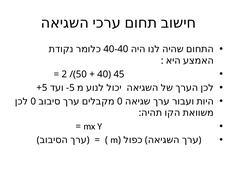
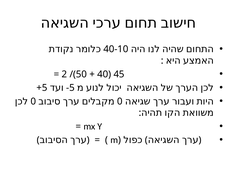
40-40: 40-40 -> 40-10 (116, 49)
